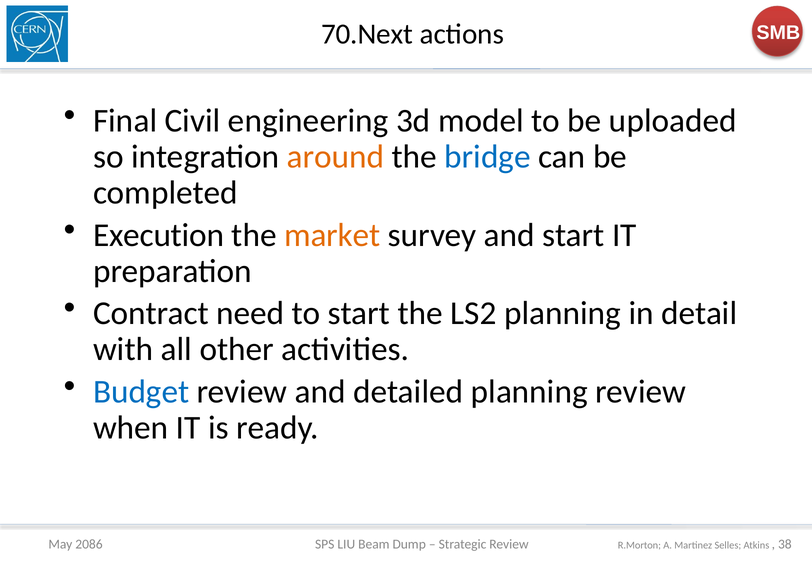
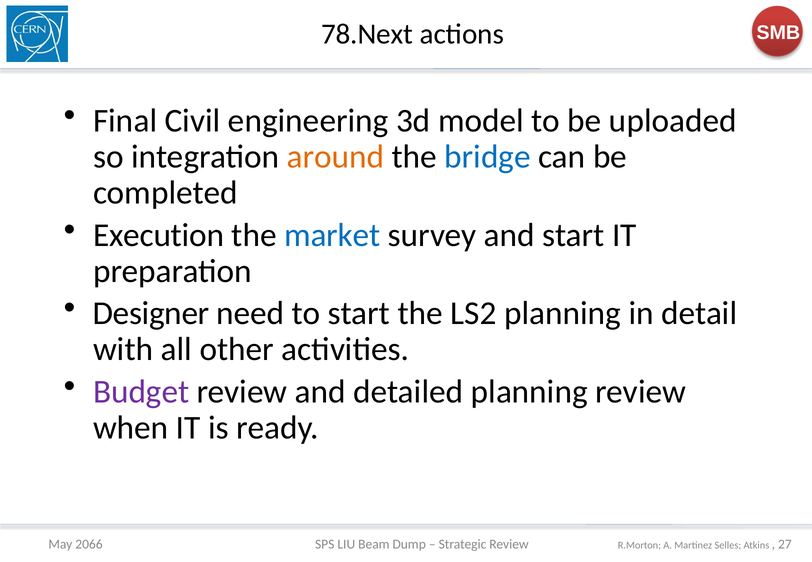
70.Next: 70.Next -> 78.Next (367, 34)
market colour: orange -> blue (332, 235)
Contract: Contract -> Designer (151, 313)
Budget colour: blue -> purple (141, 392)
2086: 2086 -> 2066 (89, 544)
38: 38 -> 27 (785, 544)
